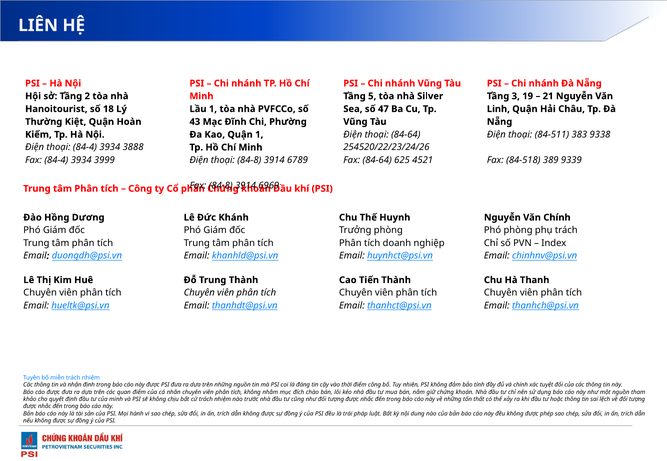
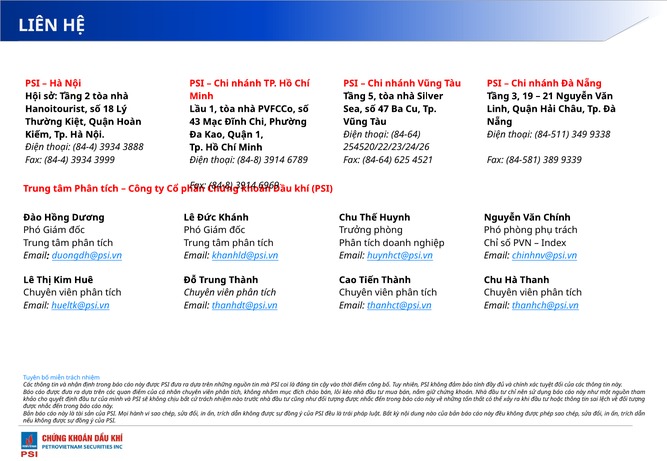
383: 383 -> 349 (579, 135)
84-518: 84-518 -> 84-581 (523, 160)
